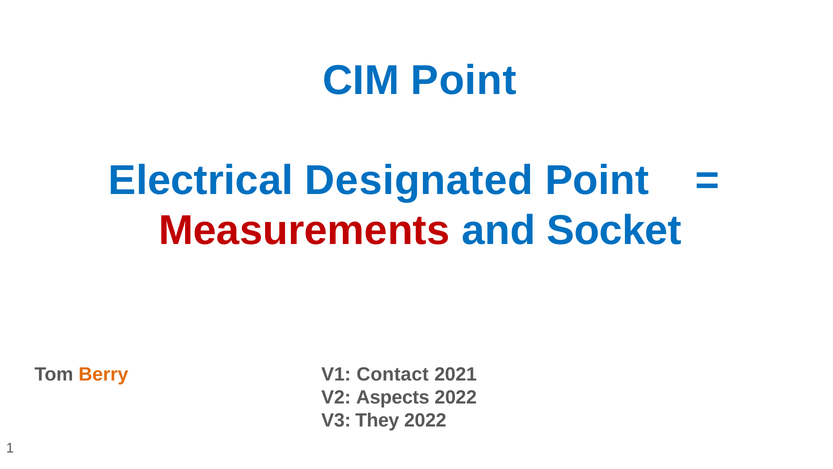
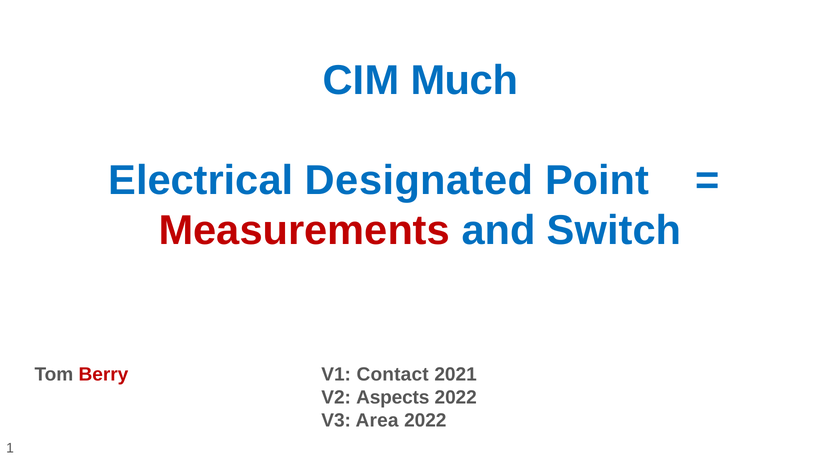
CIM Point: Point -> Much (464, 80)
Socket: Socket -> Switch (614, 230)
Berry colour: orange -> red (103, 374)
They: They -> Area (377, 420)
